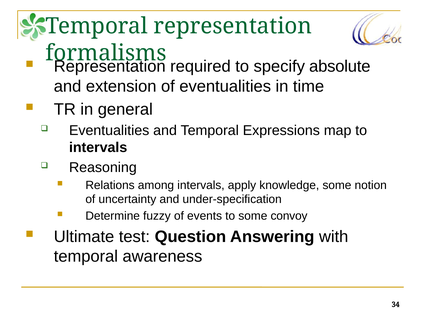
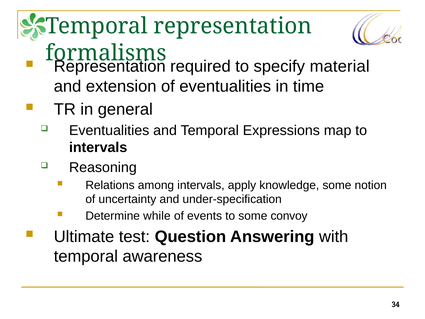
absolute: absolute -> material (340, 66)
fuzzy: fuzzy -> while (157, 216)
